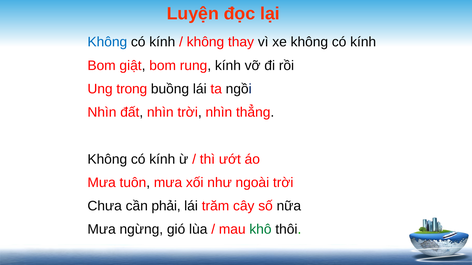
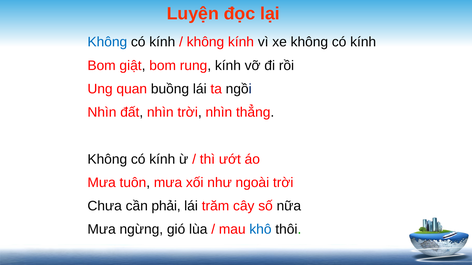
không thay: thay -> kính (241, 42)
trong: trong -> quan (132, 89)
khô colour: green -> blue (260, 230)
